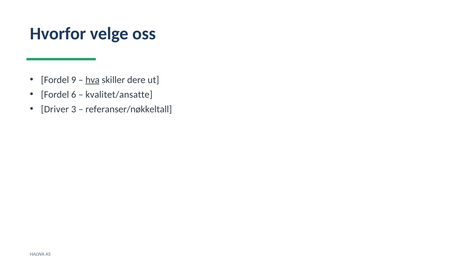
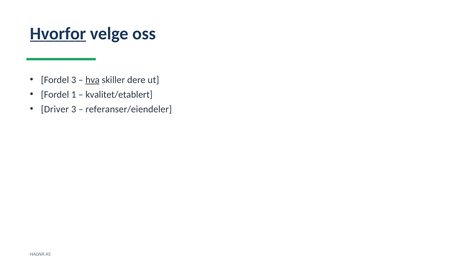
Hvorfor underline: none -> present (58, 34)
Fordel 9: 9 -> 3 (74, 80)
6: 6 -> 1 (74, 94)
kvalitet/ansatte: kvalitet/ansatte -> kvalitet/etablert (119, 94)
referanser/nøkkeltall: referanser/nøkkeltall -> referanser/eiendeler (129, 109)
